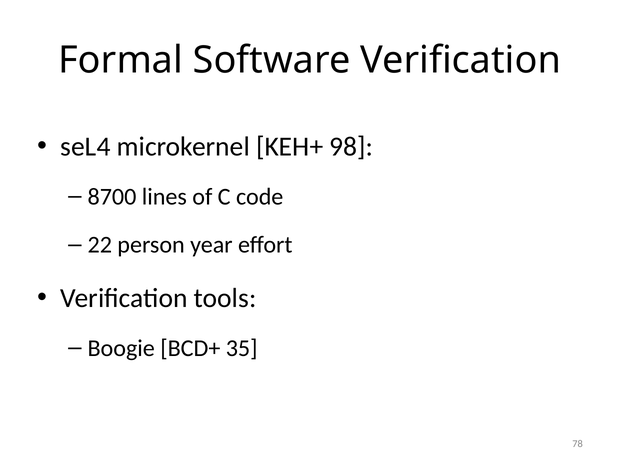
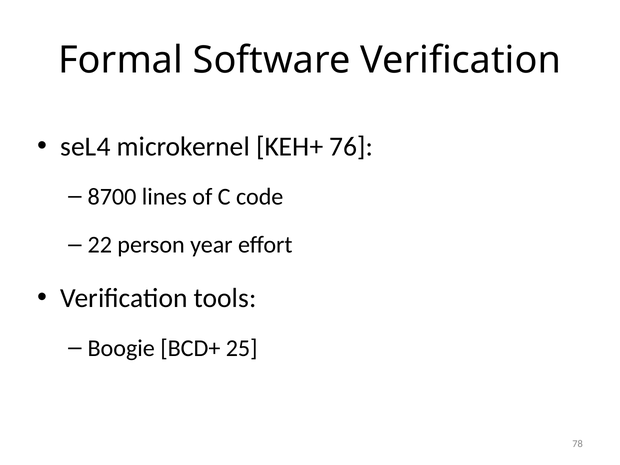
98: 98 -> 76 (351, 147)
35: 35 -> 25 (242, 348)
